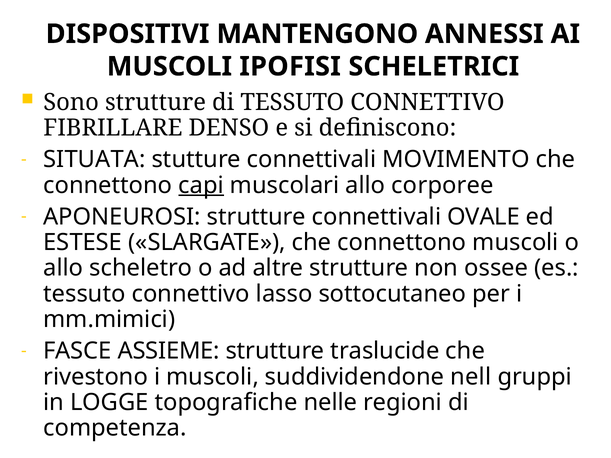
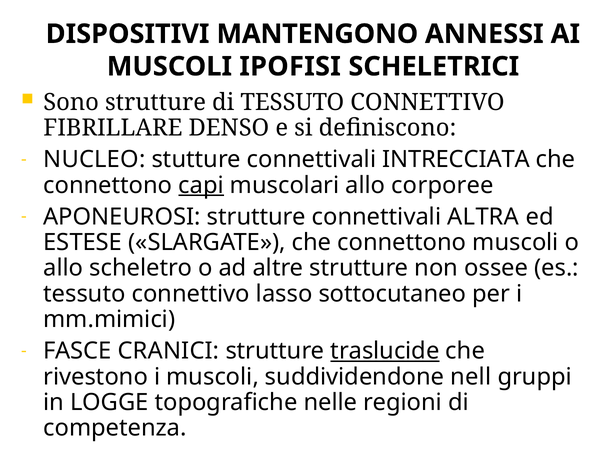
SITUATA: SITUATA -> NUCLEO (94, 160)
MOVIMENTO: MOVIMENTO -> INTRECCIATA (456, 160)
OVALE: OVALE -> ALTRA (483, 217)
ASSIEME: ASSIEME -> CRANICI (168, 351)
traslucide underline: none -> present (385, 351)
